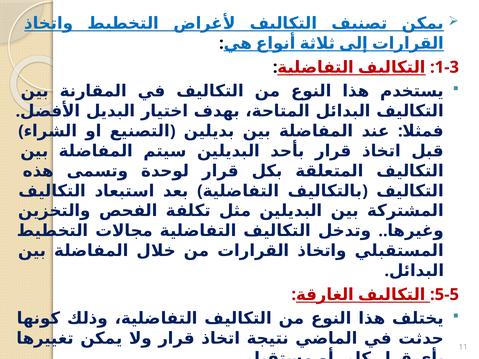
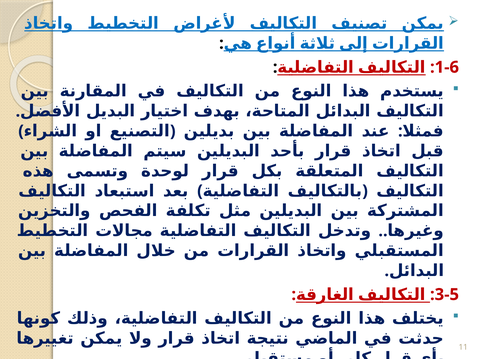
1-3: 1-3 -> 1-6 (447, 67)
5-5: 5-5 -> 3-5 (447, 295)
